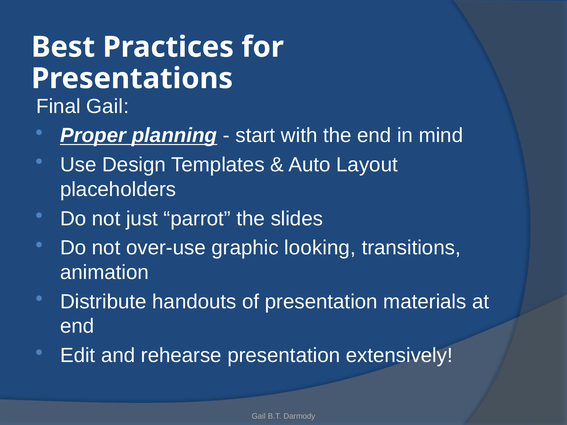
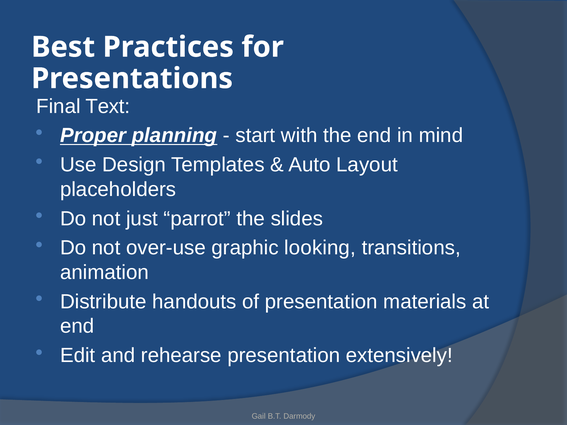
Final Gail: Gail -> Text (108, 106)
